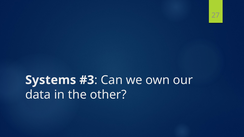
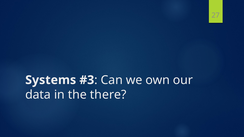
other: other -> there (108, 95)
